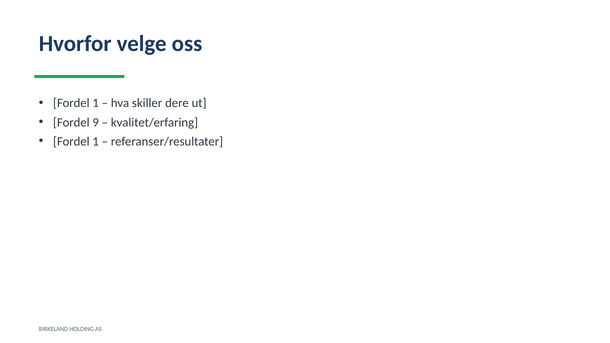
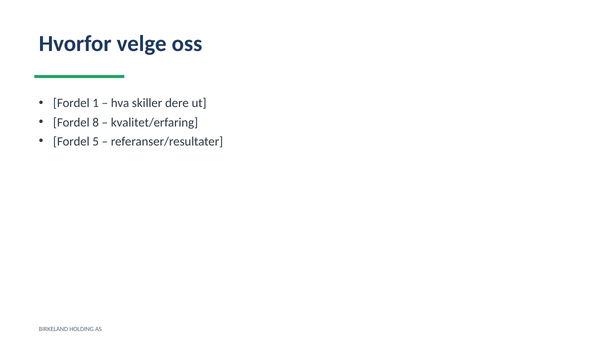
9: 9 -> 8 (96, 122)
1: 1 -> 5 (96, 141)
